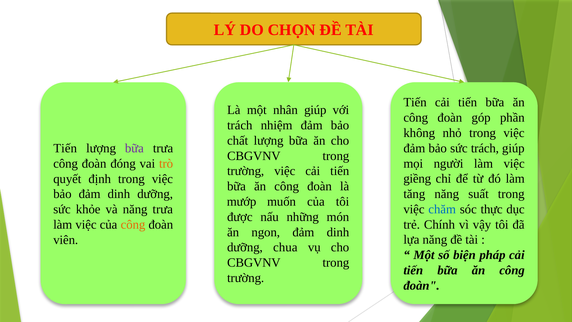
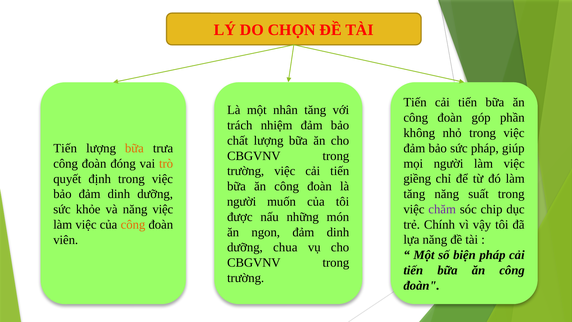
nhân giúp: giúp -> tăng (315, 110)
sức trách: trách -> pháp (485, 148)
bữa colour: purple -> orange (134, 148)
mướp: mướp -> người (242, 201)
năng trưa: trưa -> việc (163, 209)
chăm colour: blue -> purple (442, 209)
thực: thực -> chip (492, 209)
